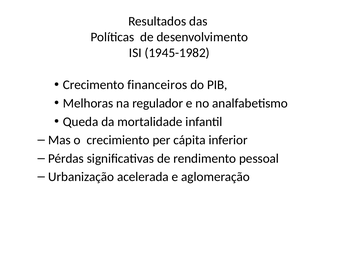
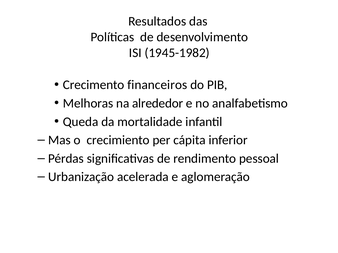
regulador: regulador -> alrededor (158, 104)
